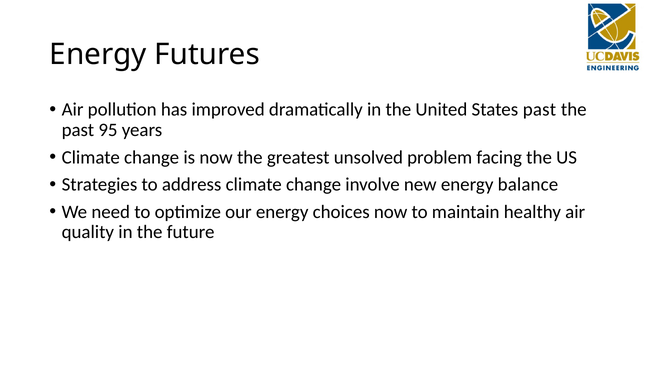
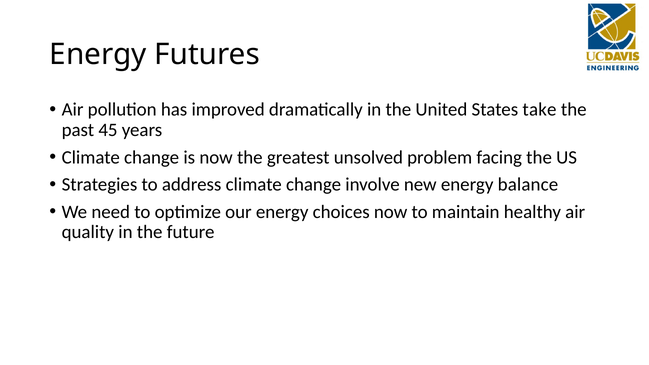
States past: past -> take (539, 110)
95: 95 -> 45 (108, 130)
